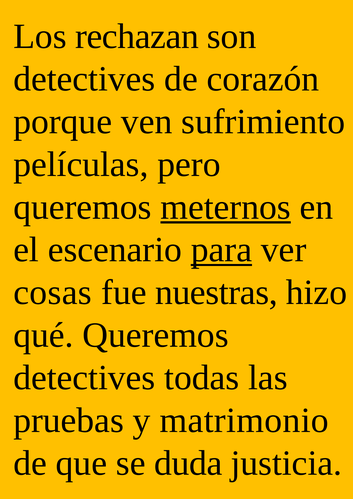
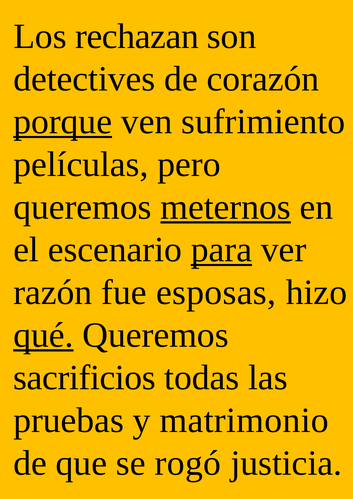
porque underline: none -> present (63, 122)
cosas: cosas -> razón (53, 293)
nuestras: nuestras -> esposas (216, 293)
qué underline: none -> present (43, 335)
detectives: detectives -> sacrificios (84, 378)
duda: duda -> rogó (188, 464)
